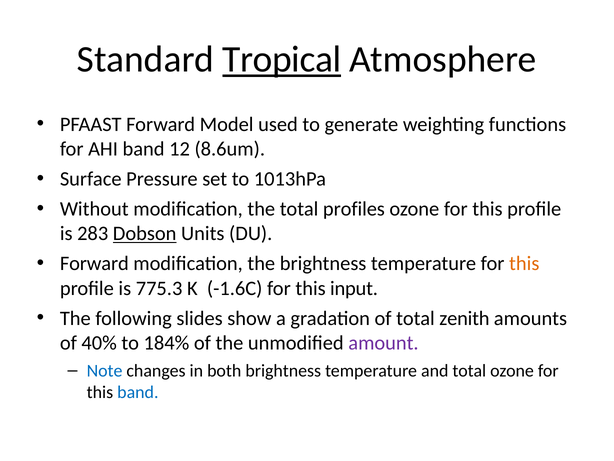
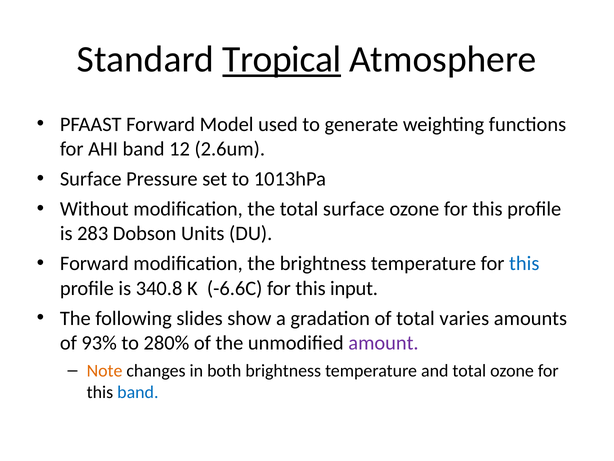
8.6um: 8.6um -> 2.6um (230, 149)
total profiles: profiles -> surface (354, 209)
Dobson underline: present -> none (145, 233)
this colour: orange -> blue (524, 263)
775.3: 775.3 -> 340.8 (159, 288)
-1.6C: -1.6C -> -6.6C (235, 288)
zenith: zenith -> varies (464, 318)
40%: 40% -> 93% (99, 343)
184%: 184% -> 280% (166, 343)
Note colour: blue -> orange (105, 370)
